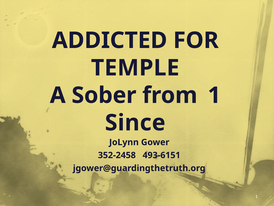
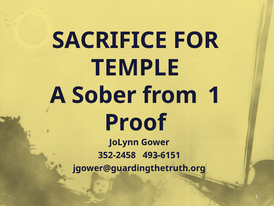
ADDICTED: ADDICTED -> SACRIFICE (110, 40)
Since: Since -> Proof (135, 123)
